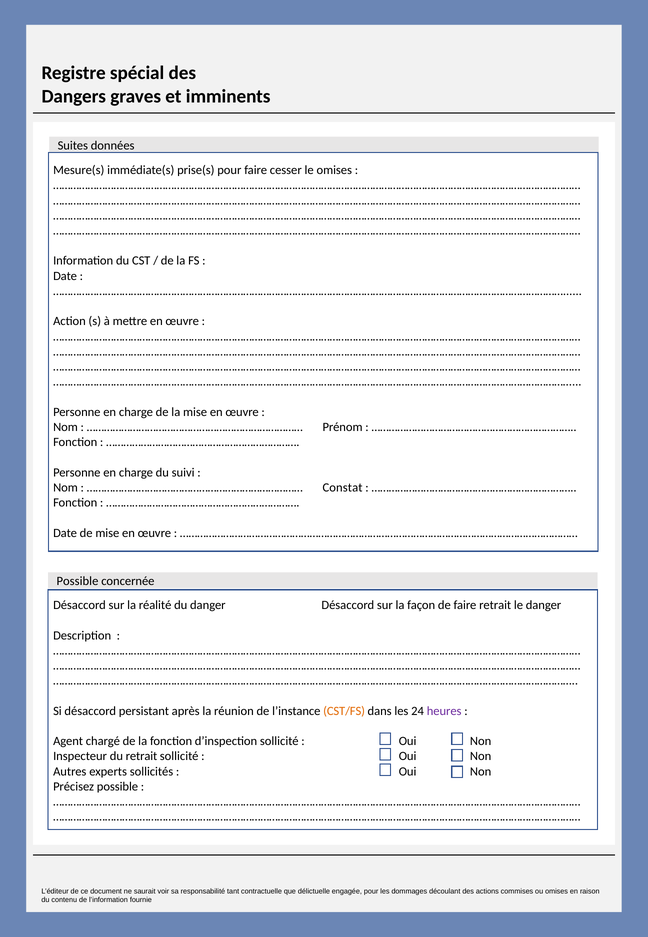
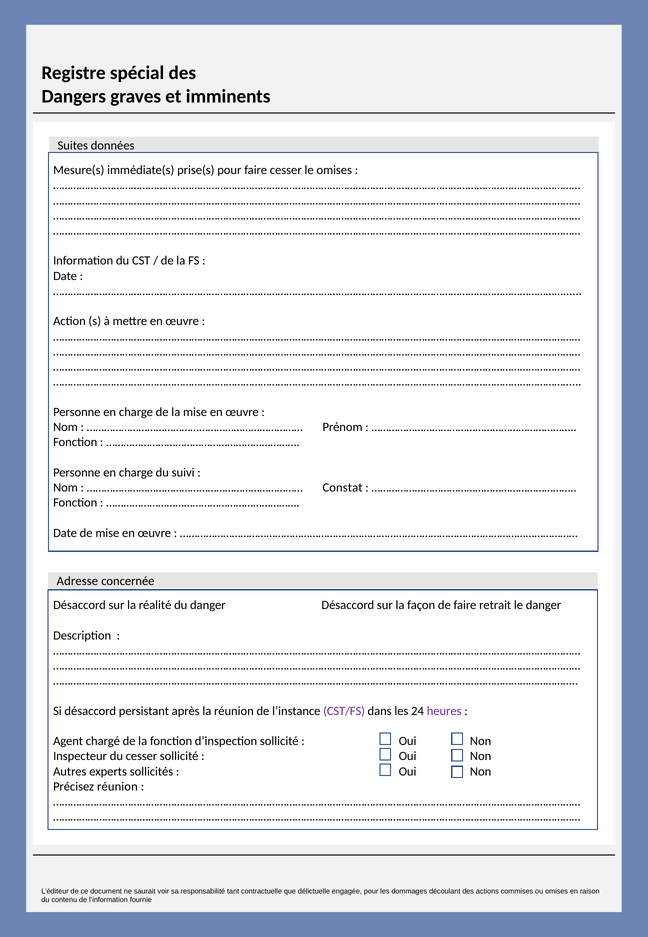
Possible: Possible -> Adresse (77, 580)
CST/FS colour: orange -> purple (344, 710)
du retrait: retrait -> cesser (141, 756)
Précisez possible: possible -> réunion (117, 786)
